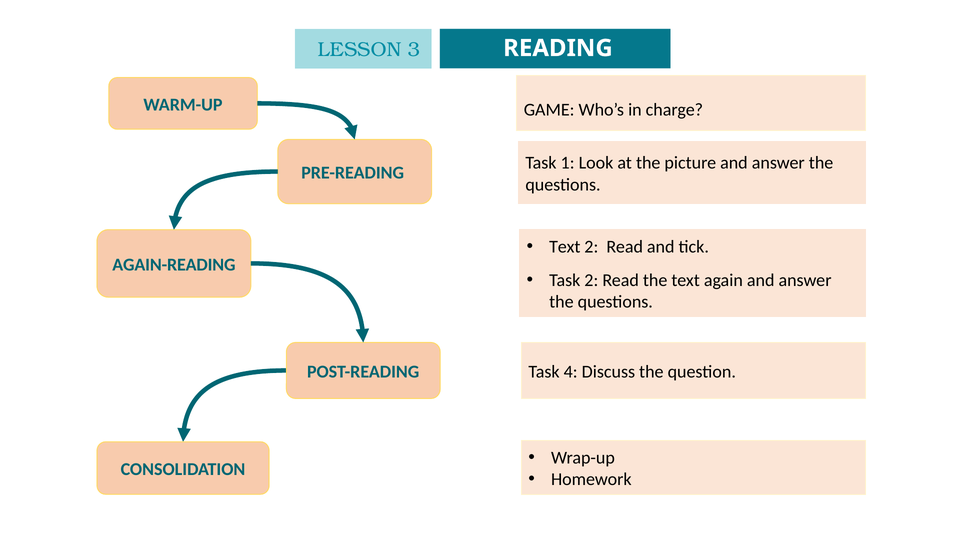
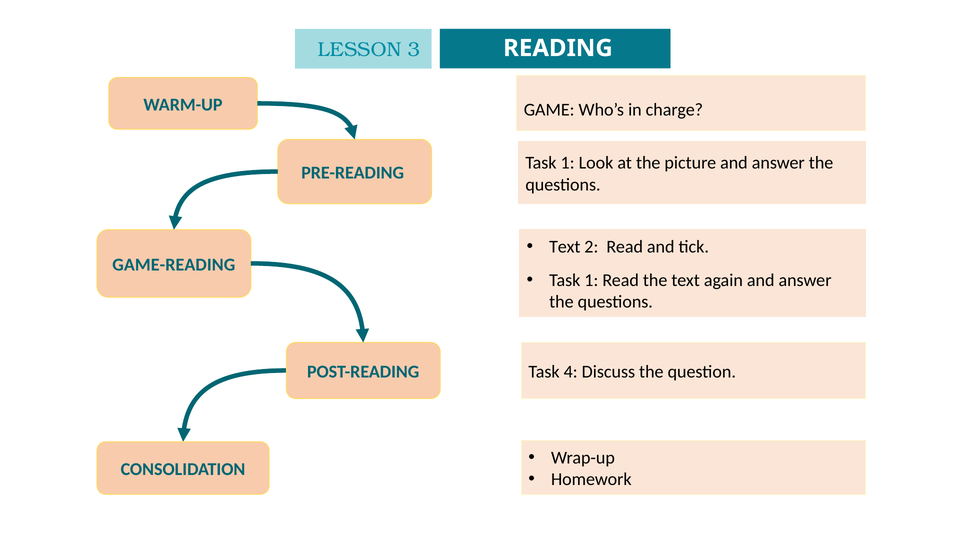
AGAIN-READING: AGAIN-READING -> GAME-READING (174, 264)
2: 2 -> 1 (591, 280)
